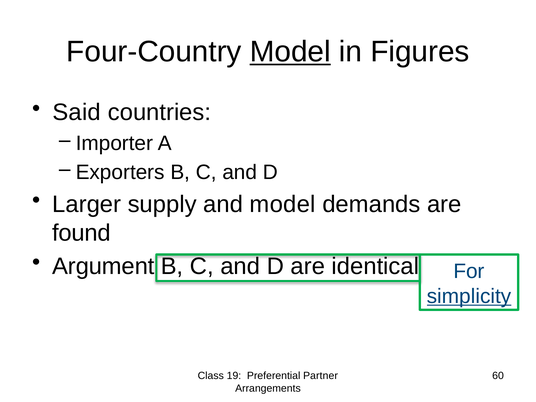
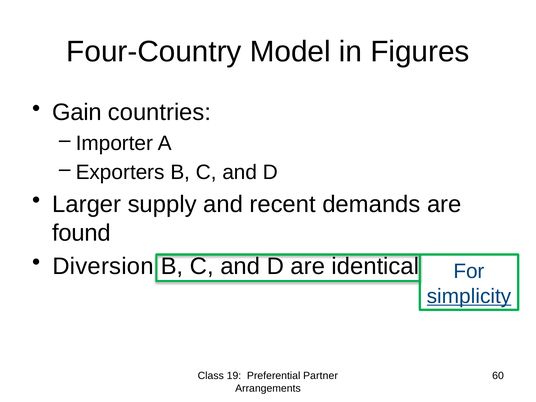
Model underline: present -> none (290, 52)
Said: Said -> Gain (77, 112)
and model: model -> recent (283, 204)
Argument: Argument -> Diversion (103, 266)
